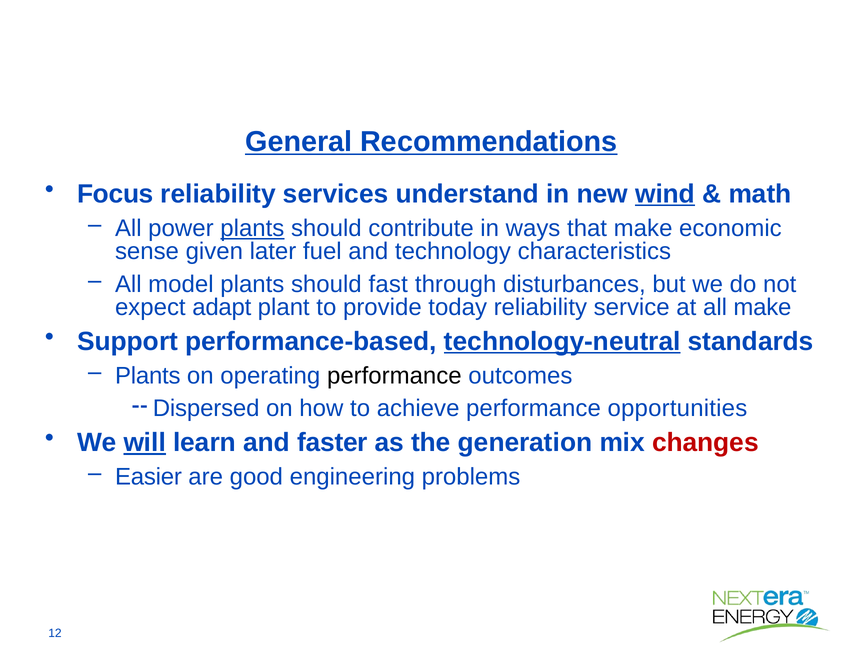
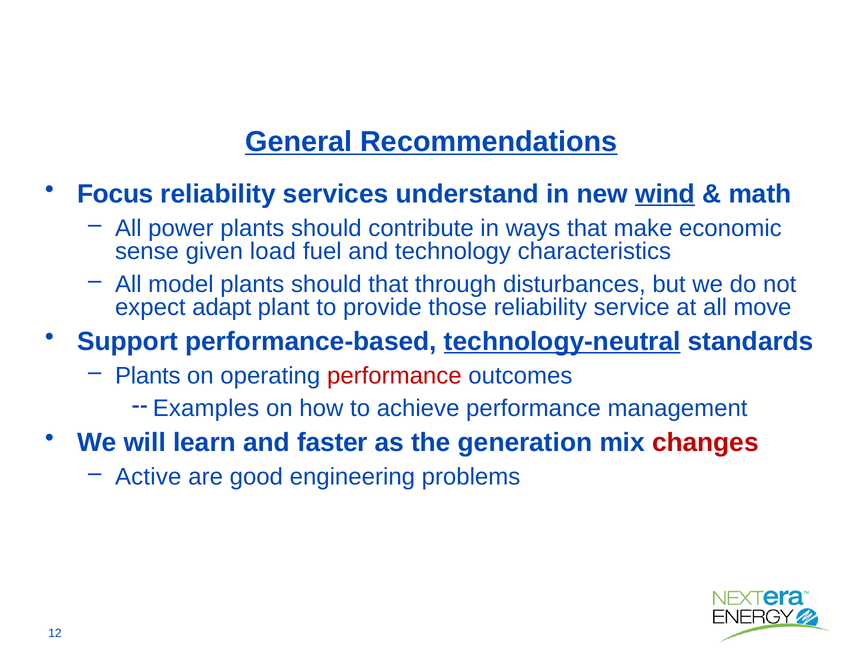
plants underline: present -> none (252, 228)
later: later -> load (273, 251)
should fast: fast -> that (388, 284)
today: today -> those (458, 307)
all make: make -> move (762, 307)
performance colour: black -> red (394, 375)
Dispersed: Dispersed -> Examples (206, 408)
opportunities: opportunities -> management (678, 408)
will underline: present -> none (145, 442)
Easier: Easier -> Active (148, 476)
